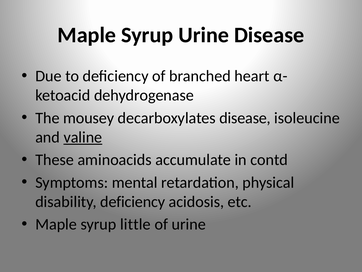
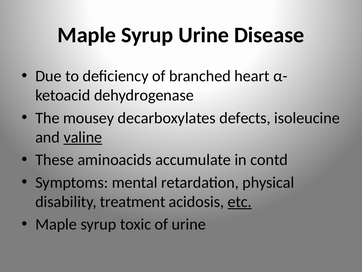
decarboxylates disease: disease -> defects (245, 118)
disability deficiency: deficiency -> treatment (133, 201)
etc underline: none -> present (240, 201)
little: little -> toxic (136, 224)
